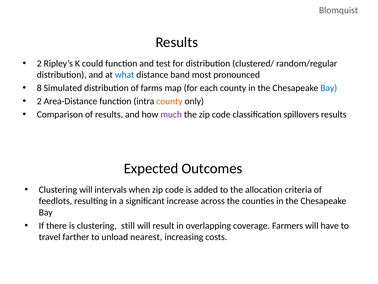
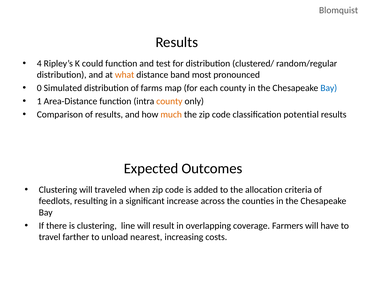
2: 2 -> 4 (39, 63)
what colour: blue -> orange (125, 75)
8: 8 -> 0 (39, 88)
2: 2 -> 1 (39, 101)
much colour: purple -> orange (171, 114)
spillovers: spillovers -> potential (301, 114)
intervals: intervals -> traveled (111, 189)
still: still -> line (128, 225)
